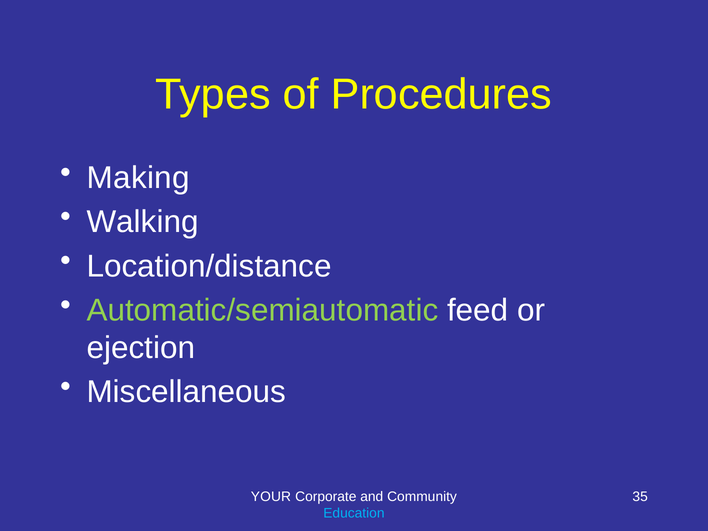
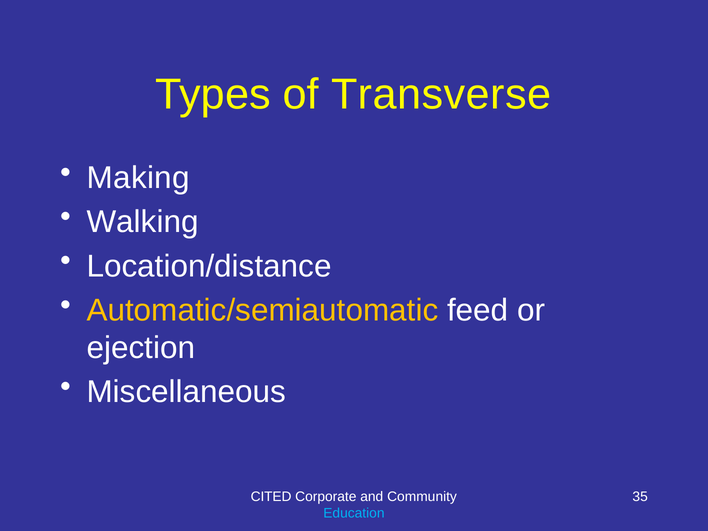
Procedures: Procedures -> Transverse (441, 94)
Automatic/semiautomatic colour: light green -> yellow (263, 310)
YOUR: YOUR -> CITED (271, 497)
